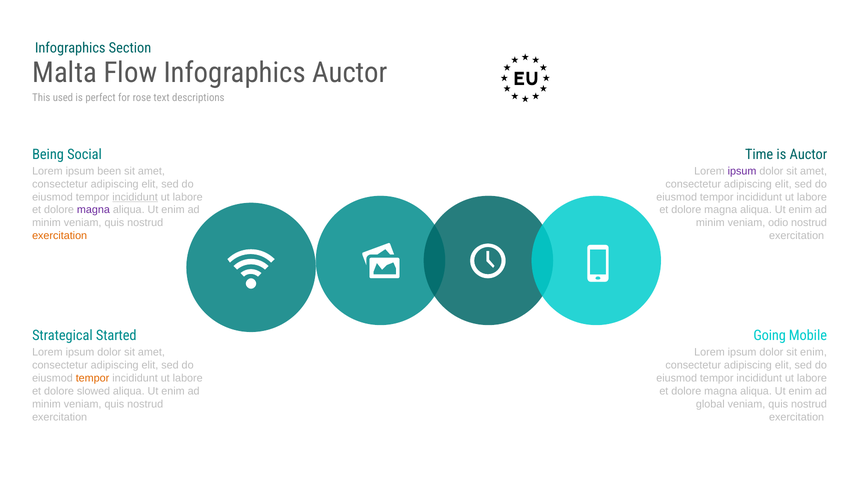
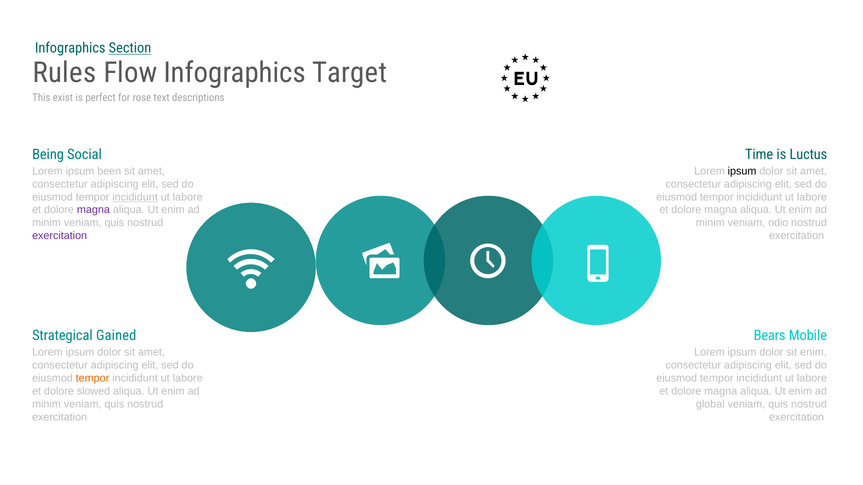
Section underline: none -> present (130, 48)
Malta: Malta -> Rules (64, 73)
Infographics Auctor: Auctor -> Target (350, 73)
used: used -> exist (63, 98)
is Auctor: Auctor -> Luctus (808, 154)
ipsum colour: purple -> black (742, 171)
exercitation colour: orange -> purple (60, 236)
Started: Started -> Gained (116, 336)
Going: Going -> Bears (770, 336)
